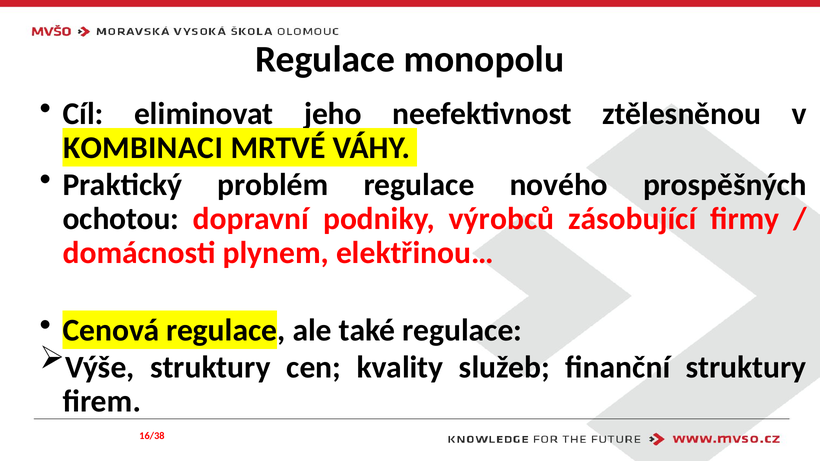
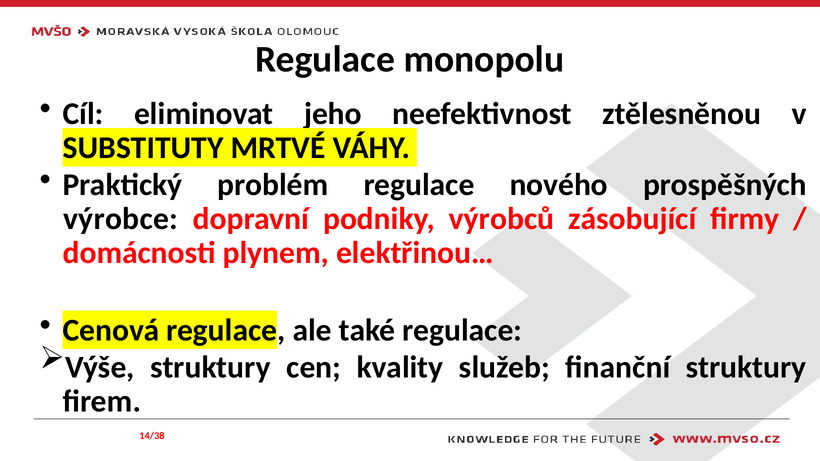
KOMBINACI: KOMBINACI -> SUBSTITUTY (143, 148)
ochotou: ochotou -> výrobce (121, 219)
16/38: 16/38 -> 14/38 (152, 436)
